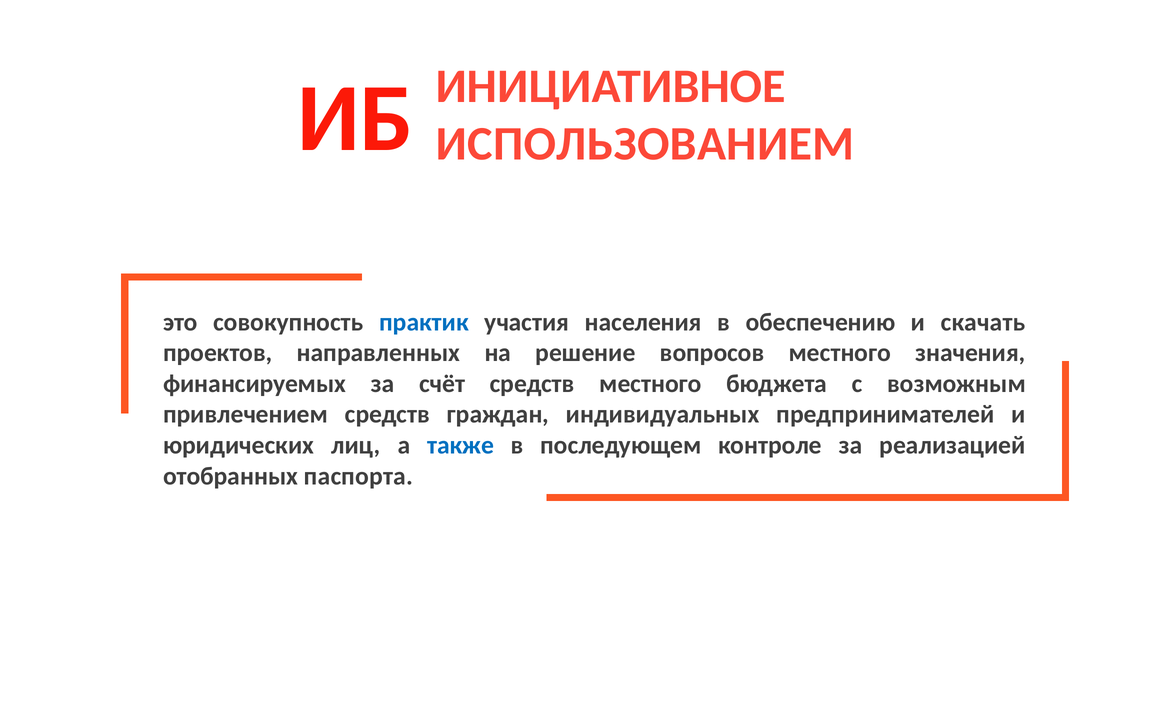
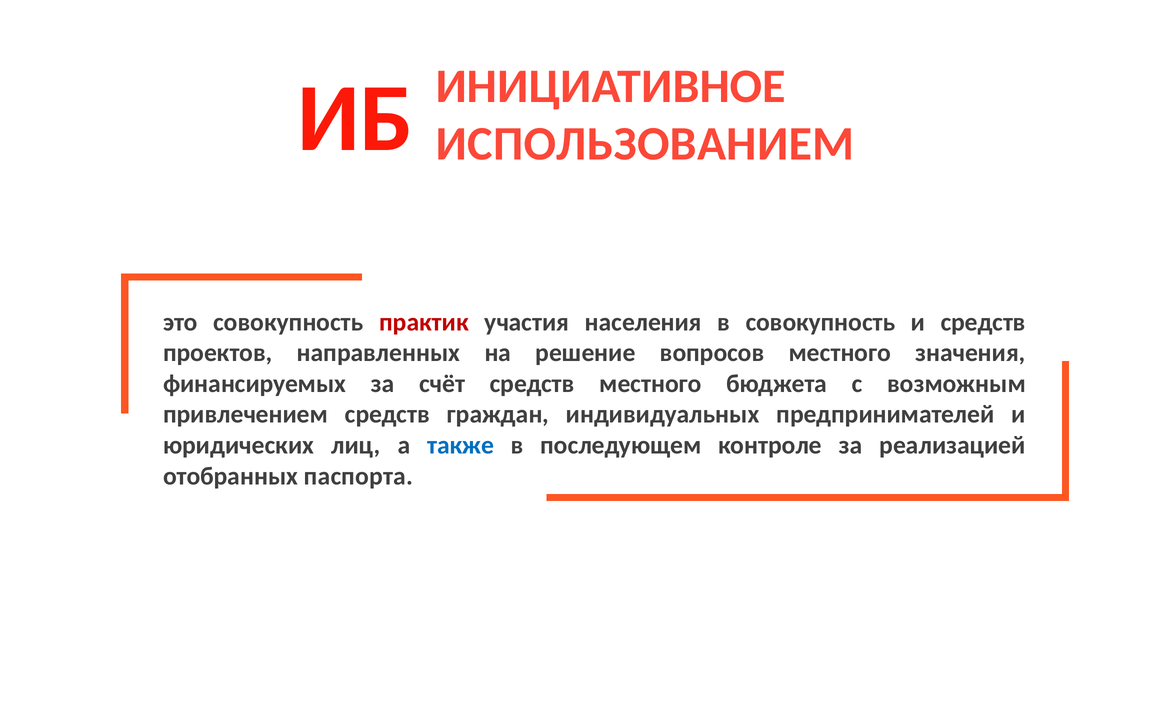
практик colour: blue -> red (424, 322)
в обеспечению: обеспечению -> совокупность (820, 322)
и скачать: скачать -> средств (983, 322)
